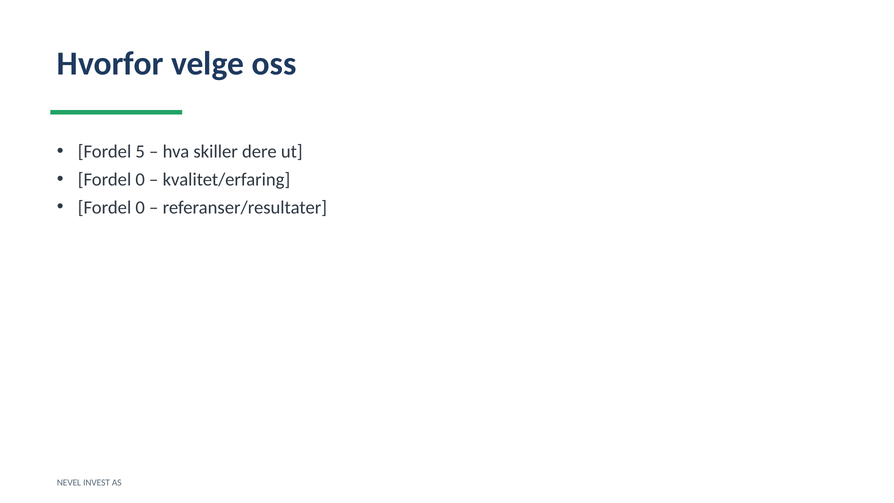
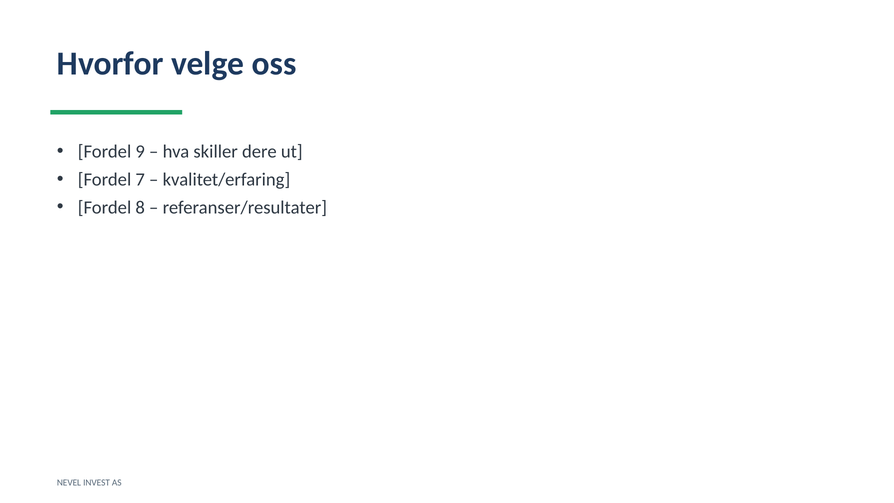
5: 5 -> 9 (140, 151)
0: 0 -> 7 (140, 179)
0: 0 -> 8 (140, 207)
